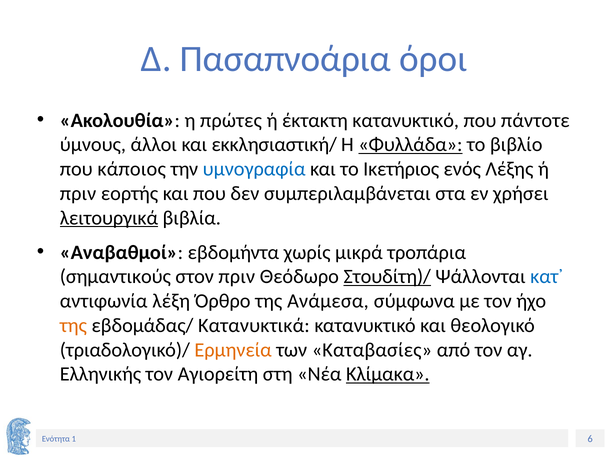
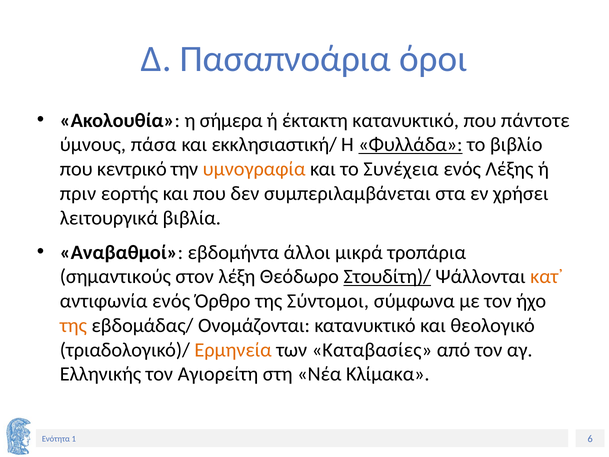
πρώτες: πρώτες -> σήμερα (231, 120)
άλλοι: άλλοι -> πάσα (154, 145)
κάποιος: κάποιος -> κεντρικό (132, 169)
υμνογραφία colour: blue -> orange (254, 169)
Ικετήριος: Ικετήριος -> Συνέχεια (401, 169)
λειτουργικά underline: present -> none (109, 218)
χωρίς: χωρίς -> άλλοι (307, 252)
στον πριν: πριν -> λέξη (237, 277)
κατ᾽ colour: blue -> orange (547, 277)
αντιφωνία λέξη: λέξη -> ενός (171, 301)
Ανάμεσα: Ανάμεσα -> Σύντομοι (328, 301)
Κατανυκτικά: Κατανυκτικά -> Ονομάζονται (254, 325)
Κλίμακα underline: present -> none (388, 374)
